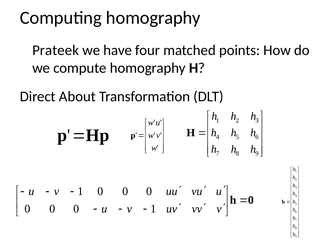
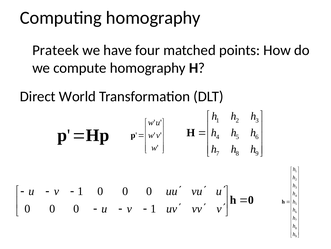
About: About -> World (77, 96)
